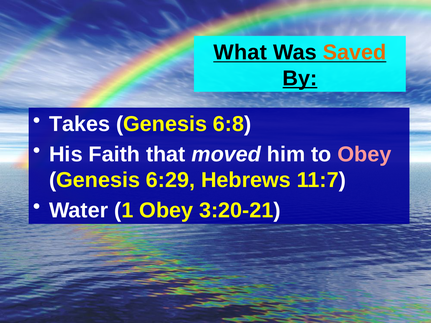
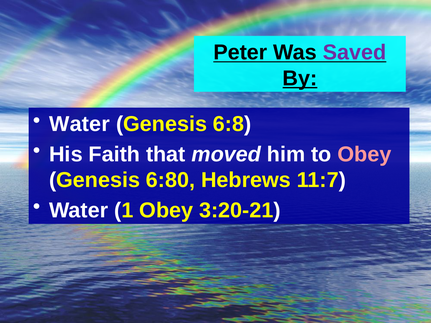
What: What -> Peter (240, 52)
Saved colour: orange -> purple (354, 52)
Takes: Takes -> Water (80, 124)
6:29: 6:29 -> 6:80 (171, 180)
